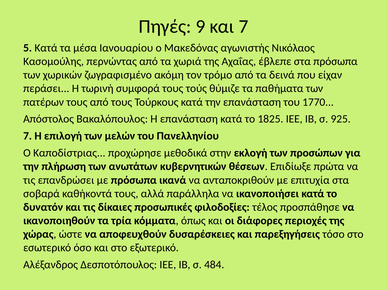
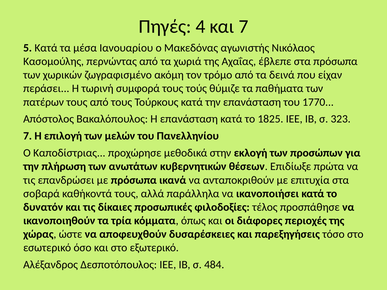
9: 9 -> 4 (200, 27)
925: 925 -> 323 (341, 119)
